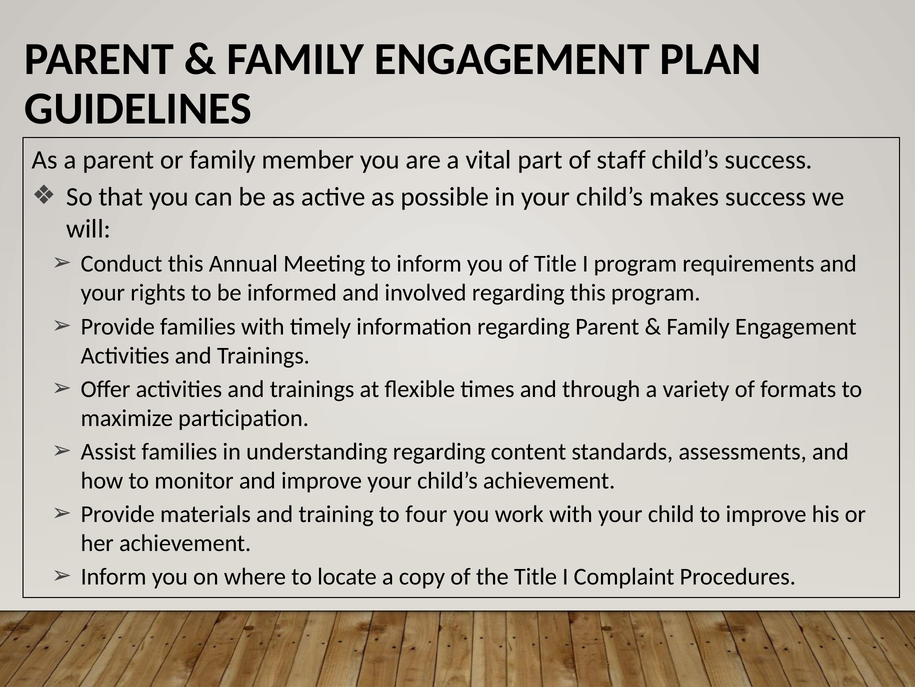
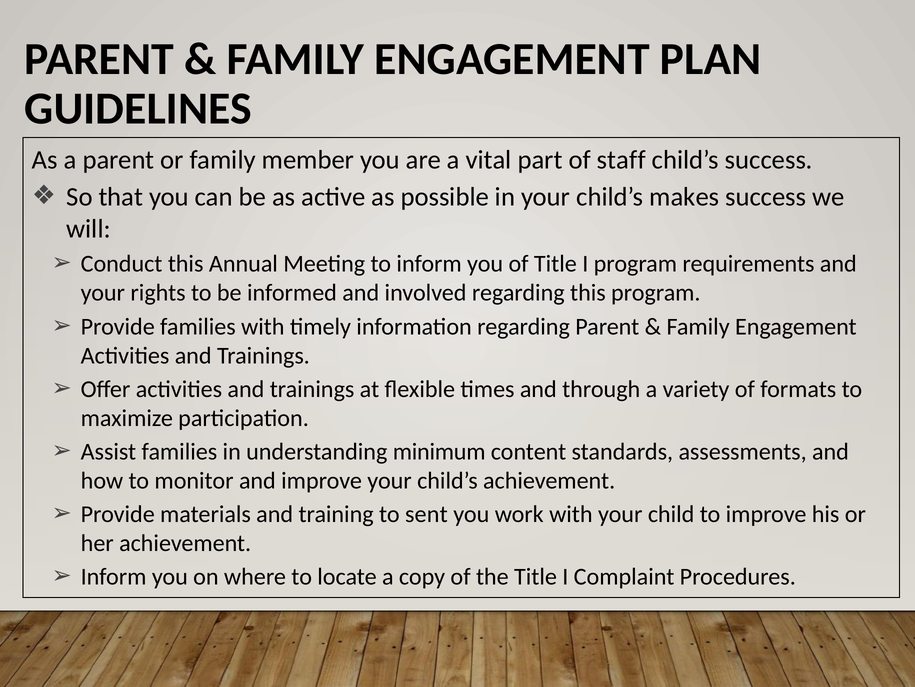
understanding regarding: regarding -> minimum (439, 451)
four: four -> sent (426, 514)
